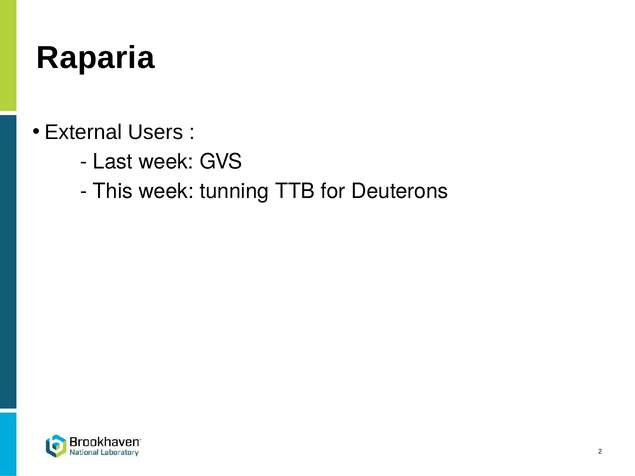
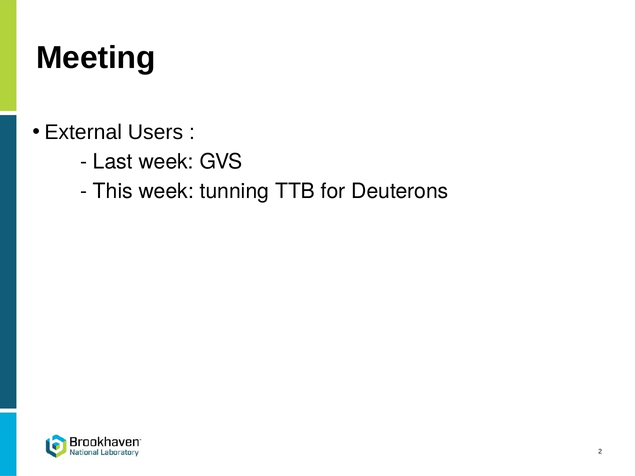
Raparia: Raparia -> Meeting (96, 58)
